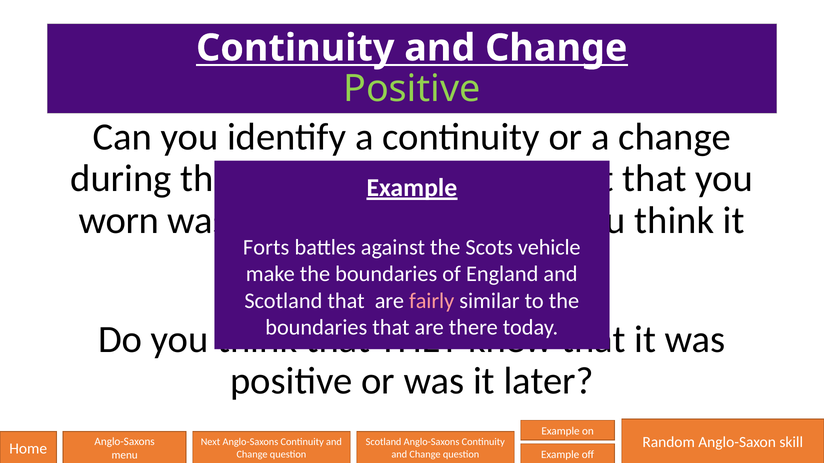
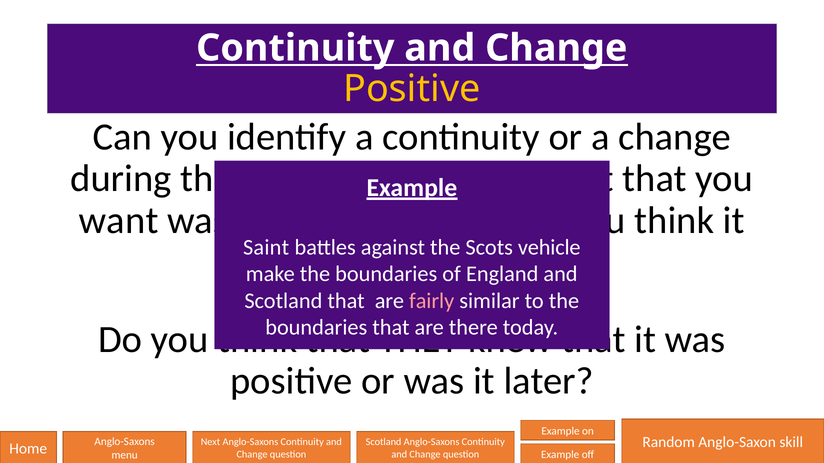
Positive colour: light green -> yellow (412, 89)
worn: worn -> want (119, 221)
Forts: Forts -> Saint (266, 248)
